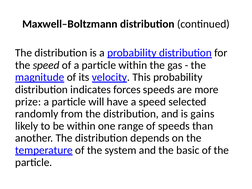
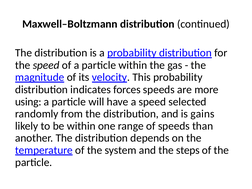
prize: prize -> using (28, 102)
basic: basic -> steps (188, 150)
